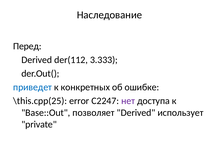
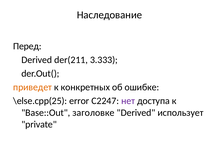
der(112: der(112 -> der(211 (71, 60)
приведет colour: blue -> orange (33, 87)
\this.cpp(25: \this.cpp(25 -> \else.cpp(25 (40, 100)
позволяет: позволяет -> заголовке (93, 112)
